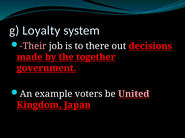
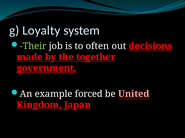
Their colour: pink -> light green (33, 46)
there: there -> often (97, 46)
voters: voters -> forced (89, 94)
